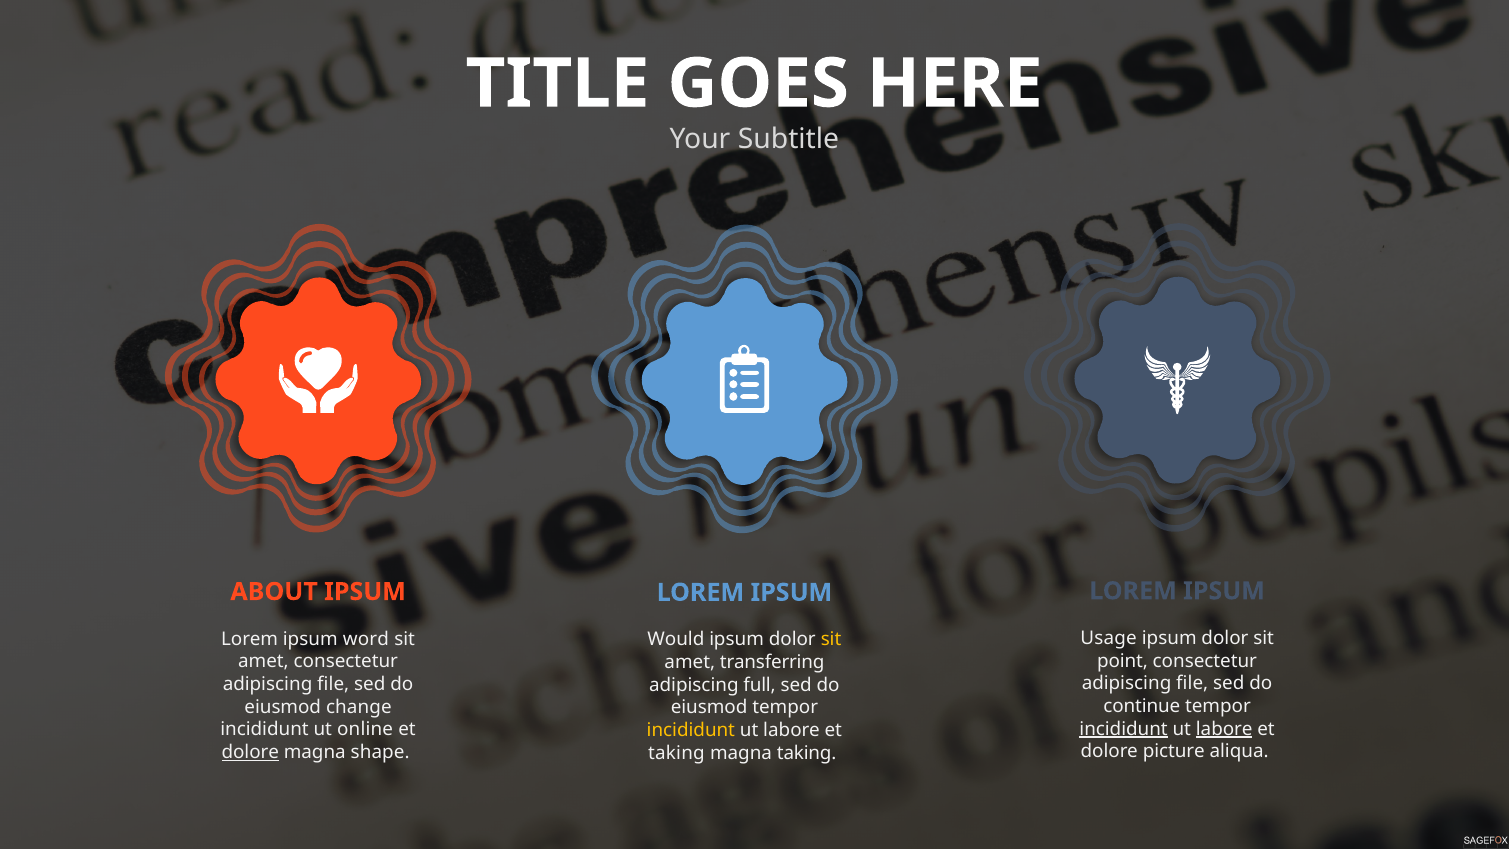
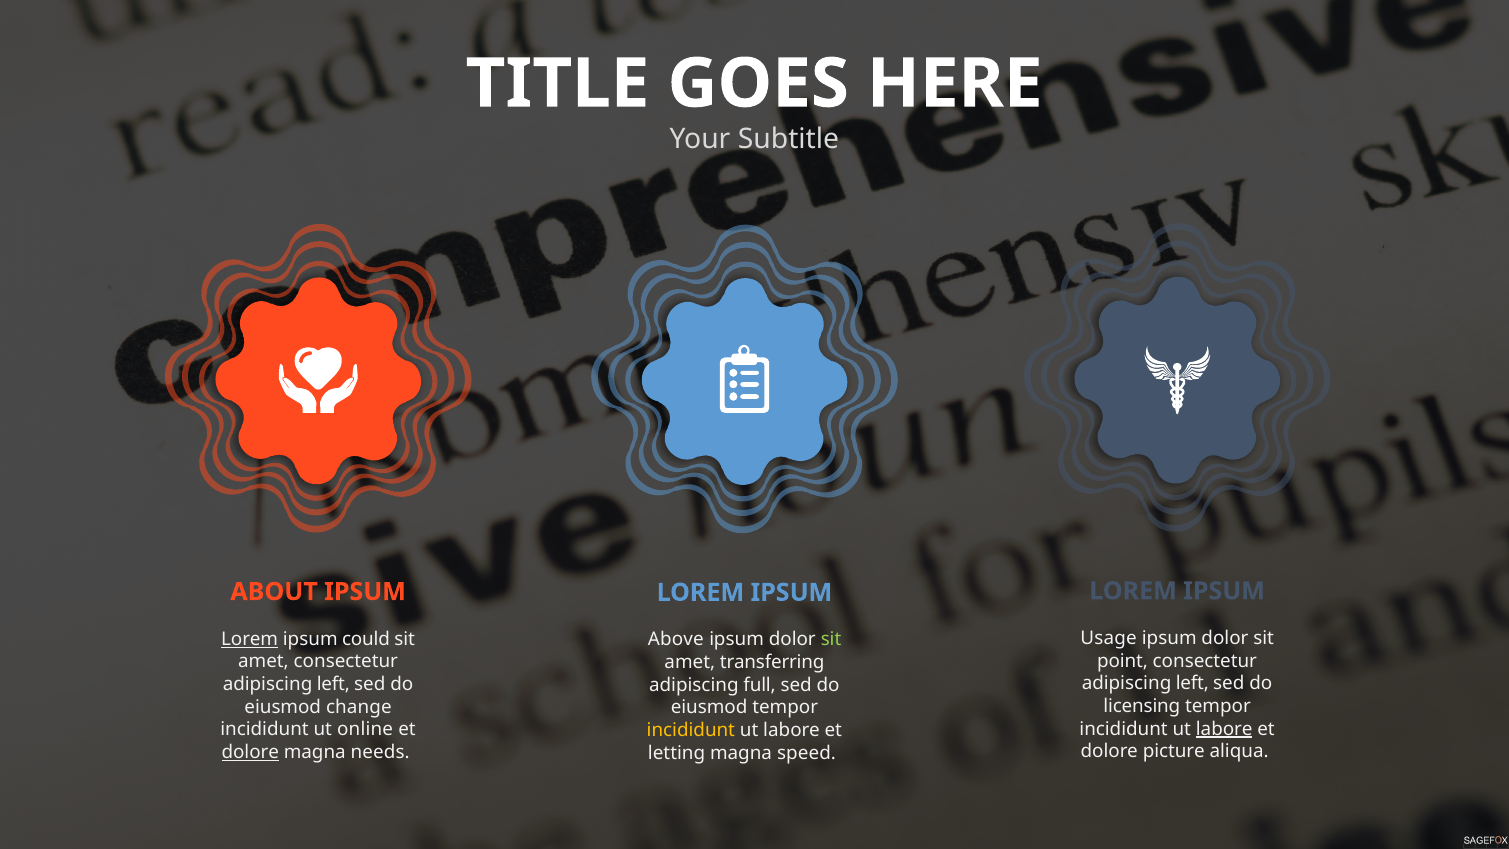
Lorem underline: none -> present (250, 639)
word: word -> could (366, 639)
Would: Would -> Above (676, 640)
sit colour: yellow -> light green (831, 640)
file: file -> left (1192, 684)
file: file -> left (333, 684)
continue: continue -> licensing (1142, 706)
incididunt underline: present -> none (1124, 729)
shape: shape -> needs (380, 752)
taking: taking -> letting (677, 753)
magna taking: taking -> speed (807, 753)
